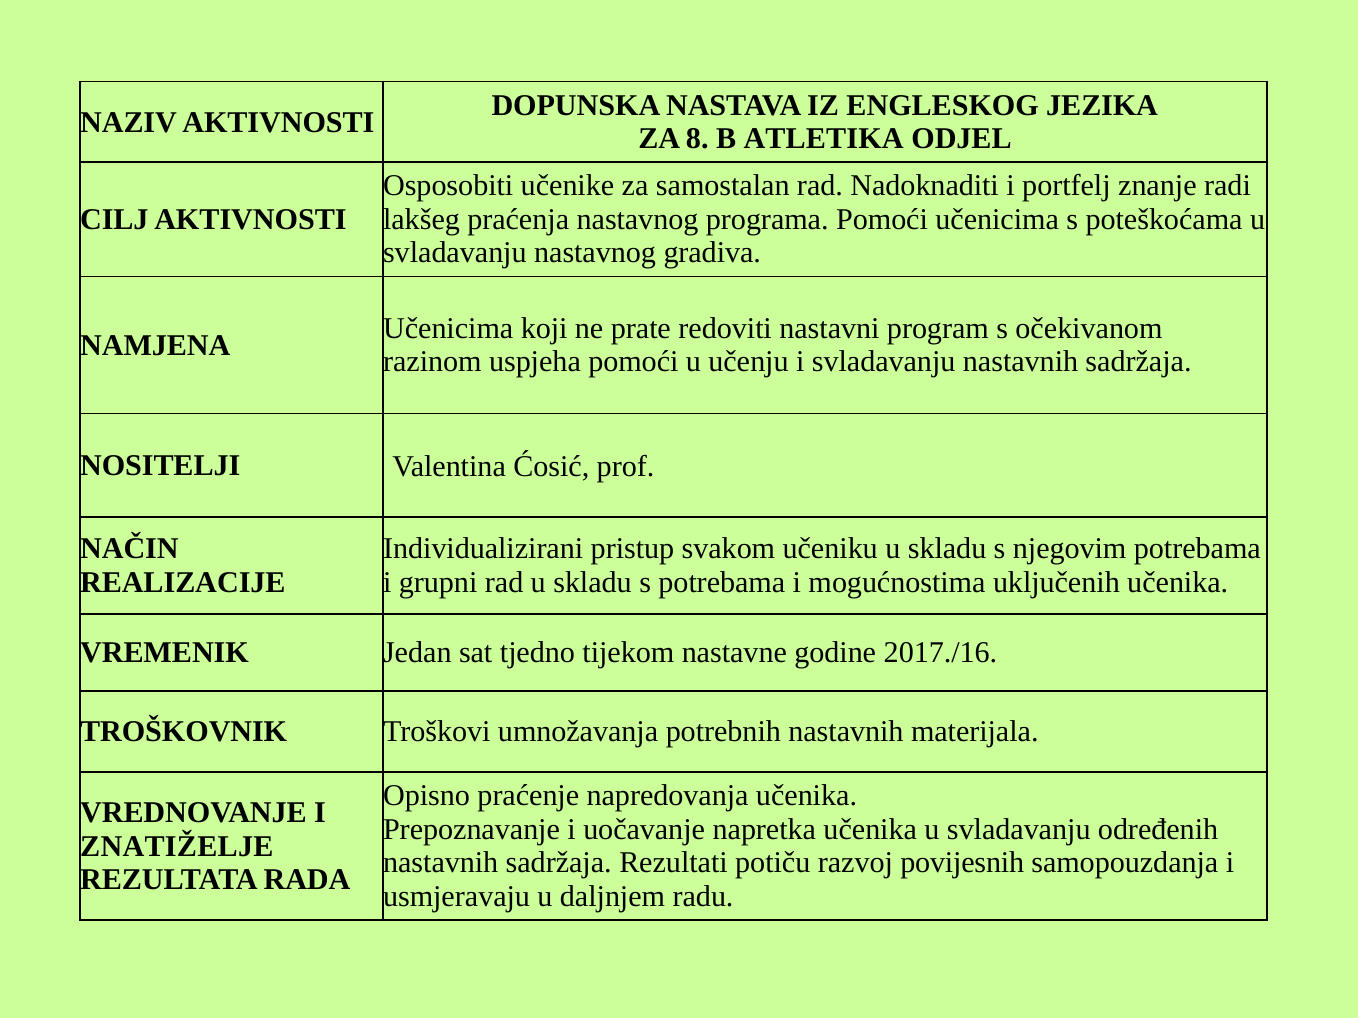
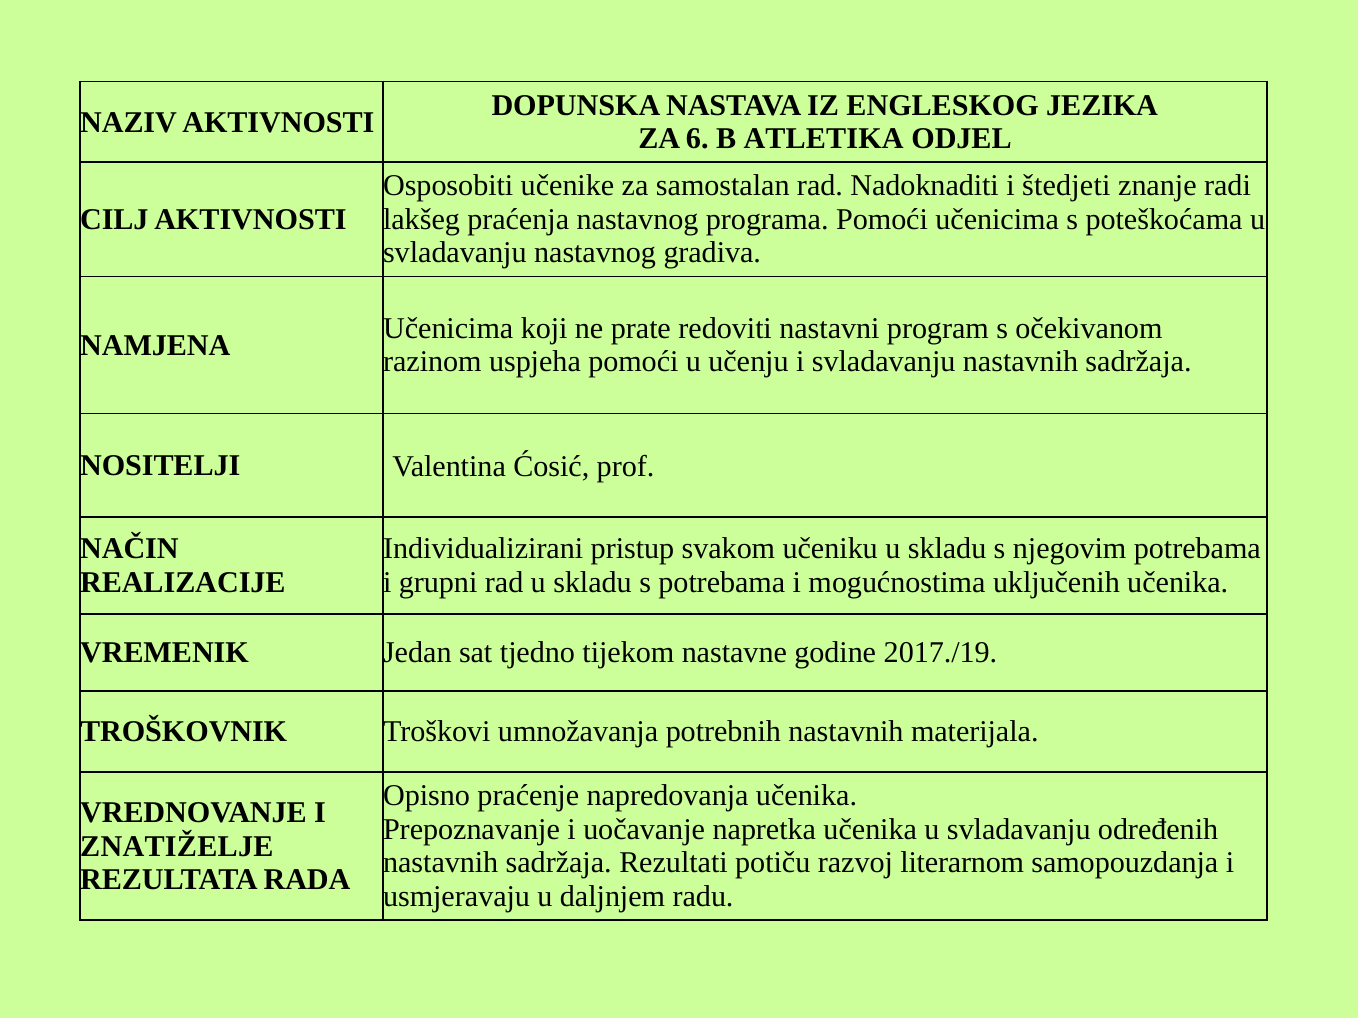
8: 8 -> 6 (697, 139)
portfelj: portfelj -> štedjeti (1066, 186)
2017./16: 2017./16 -> 2017./19 (940, 653)
povijesnih: povijesnih -> literarnom (962, 863)
